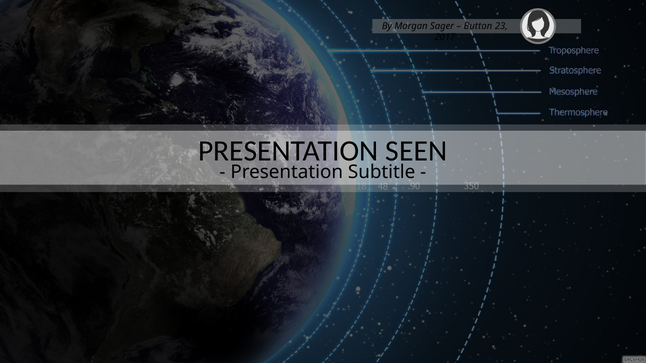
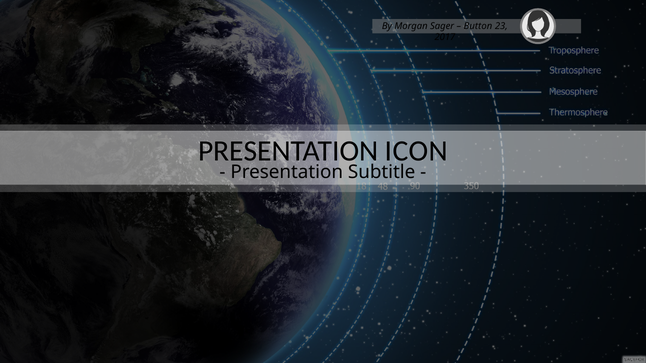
SEEN: SEEN -> ICON (416, 151)
